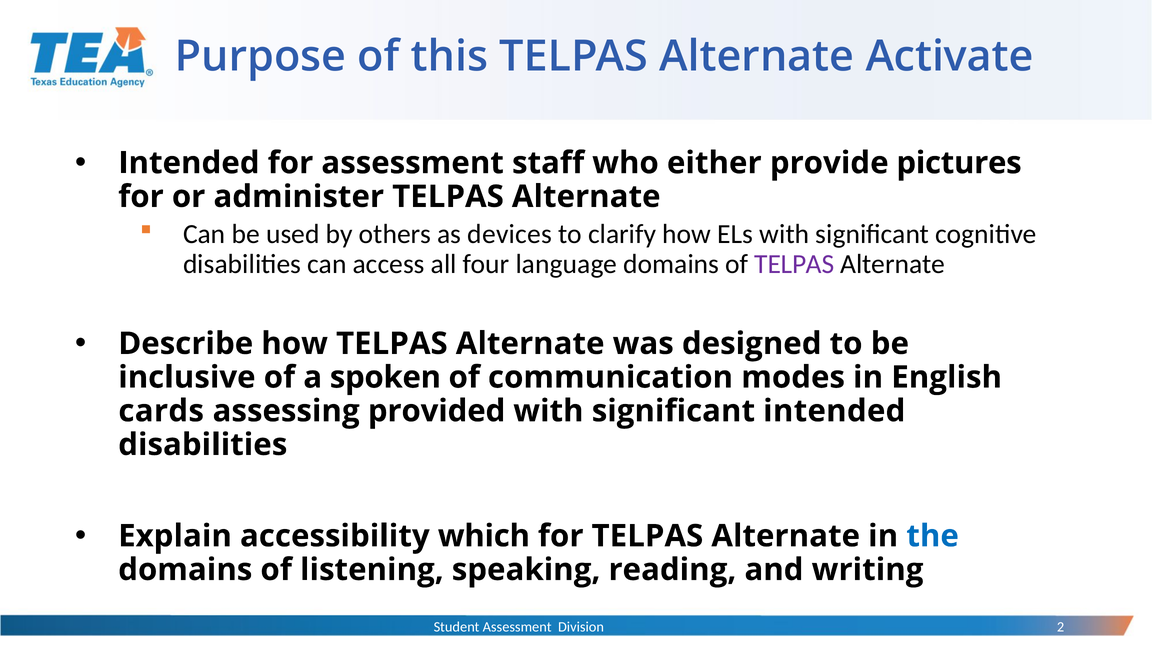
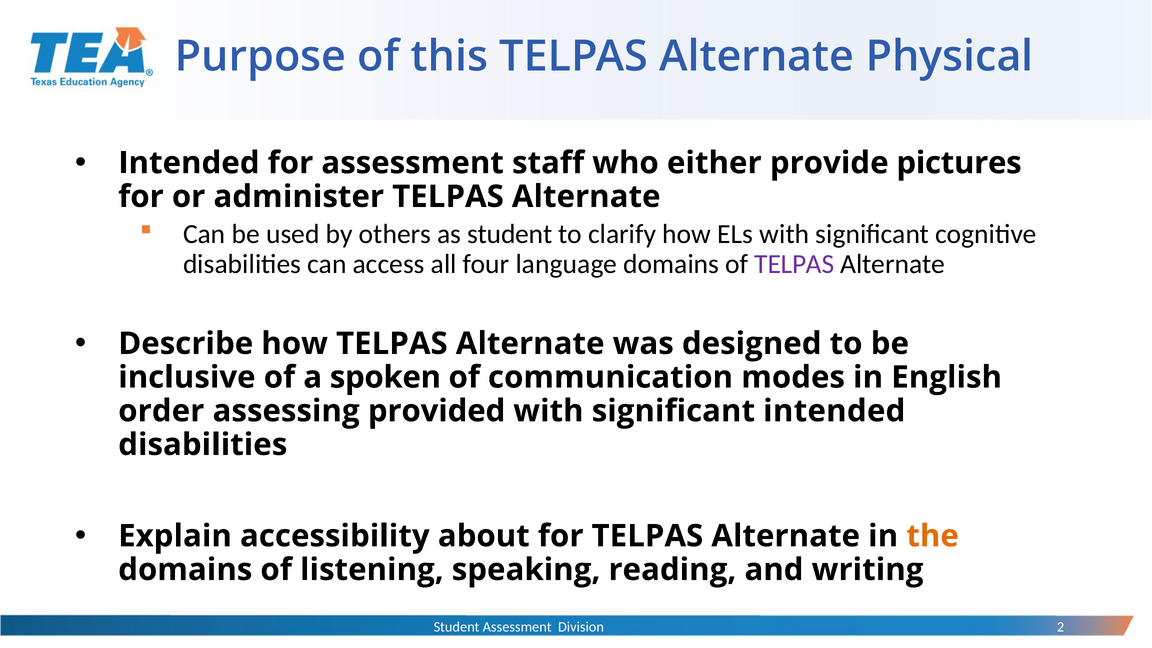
Activate: Activate -> Physical (950, 56)
as devices: devices -> student (510, 234)
cards: cards -> order (161, 411)
which: which -> about (484, 536)
the colour: blue -> orange (933, 536)
